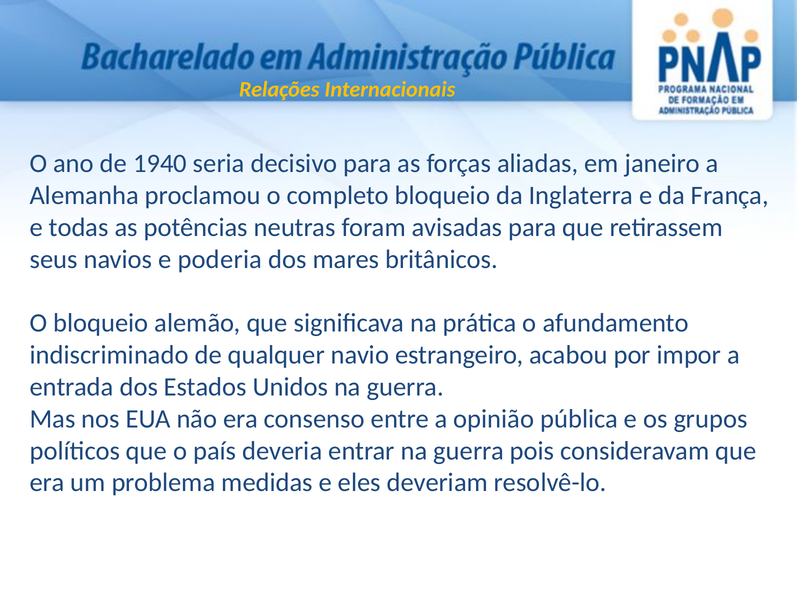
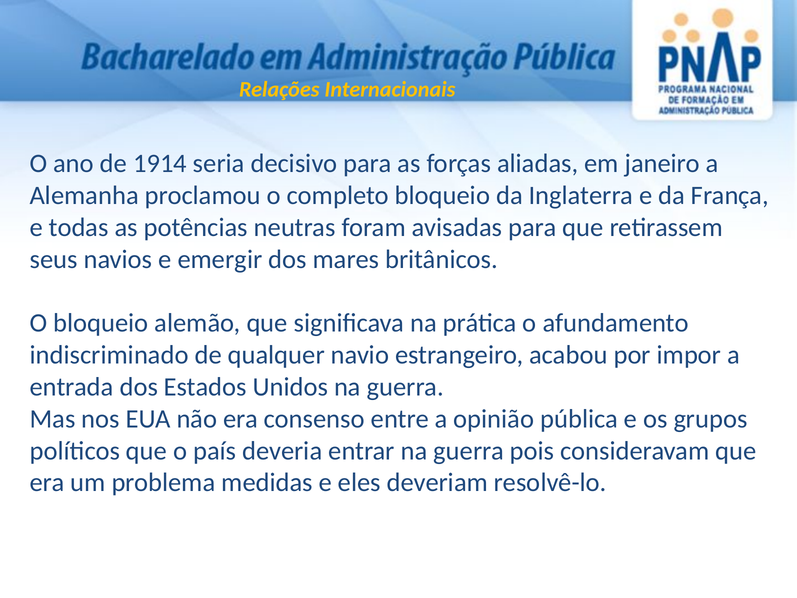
1940: 1940 -> 1914 (160, 164)
poderia: poderia -> emergir (220, 259)
